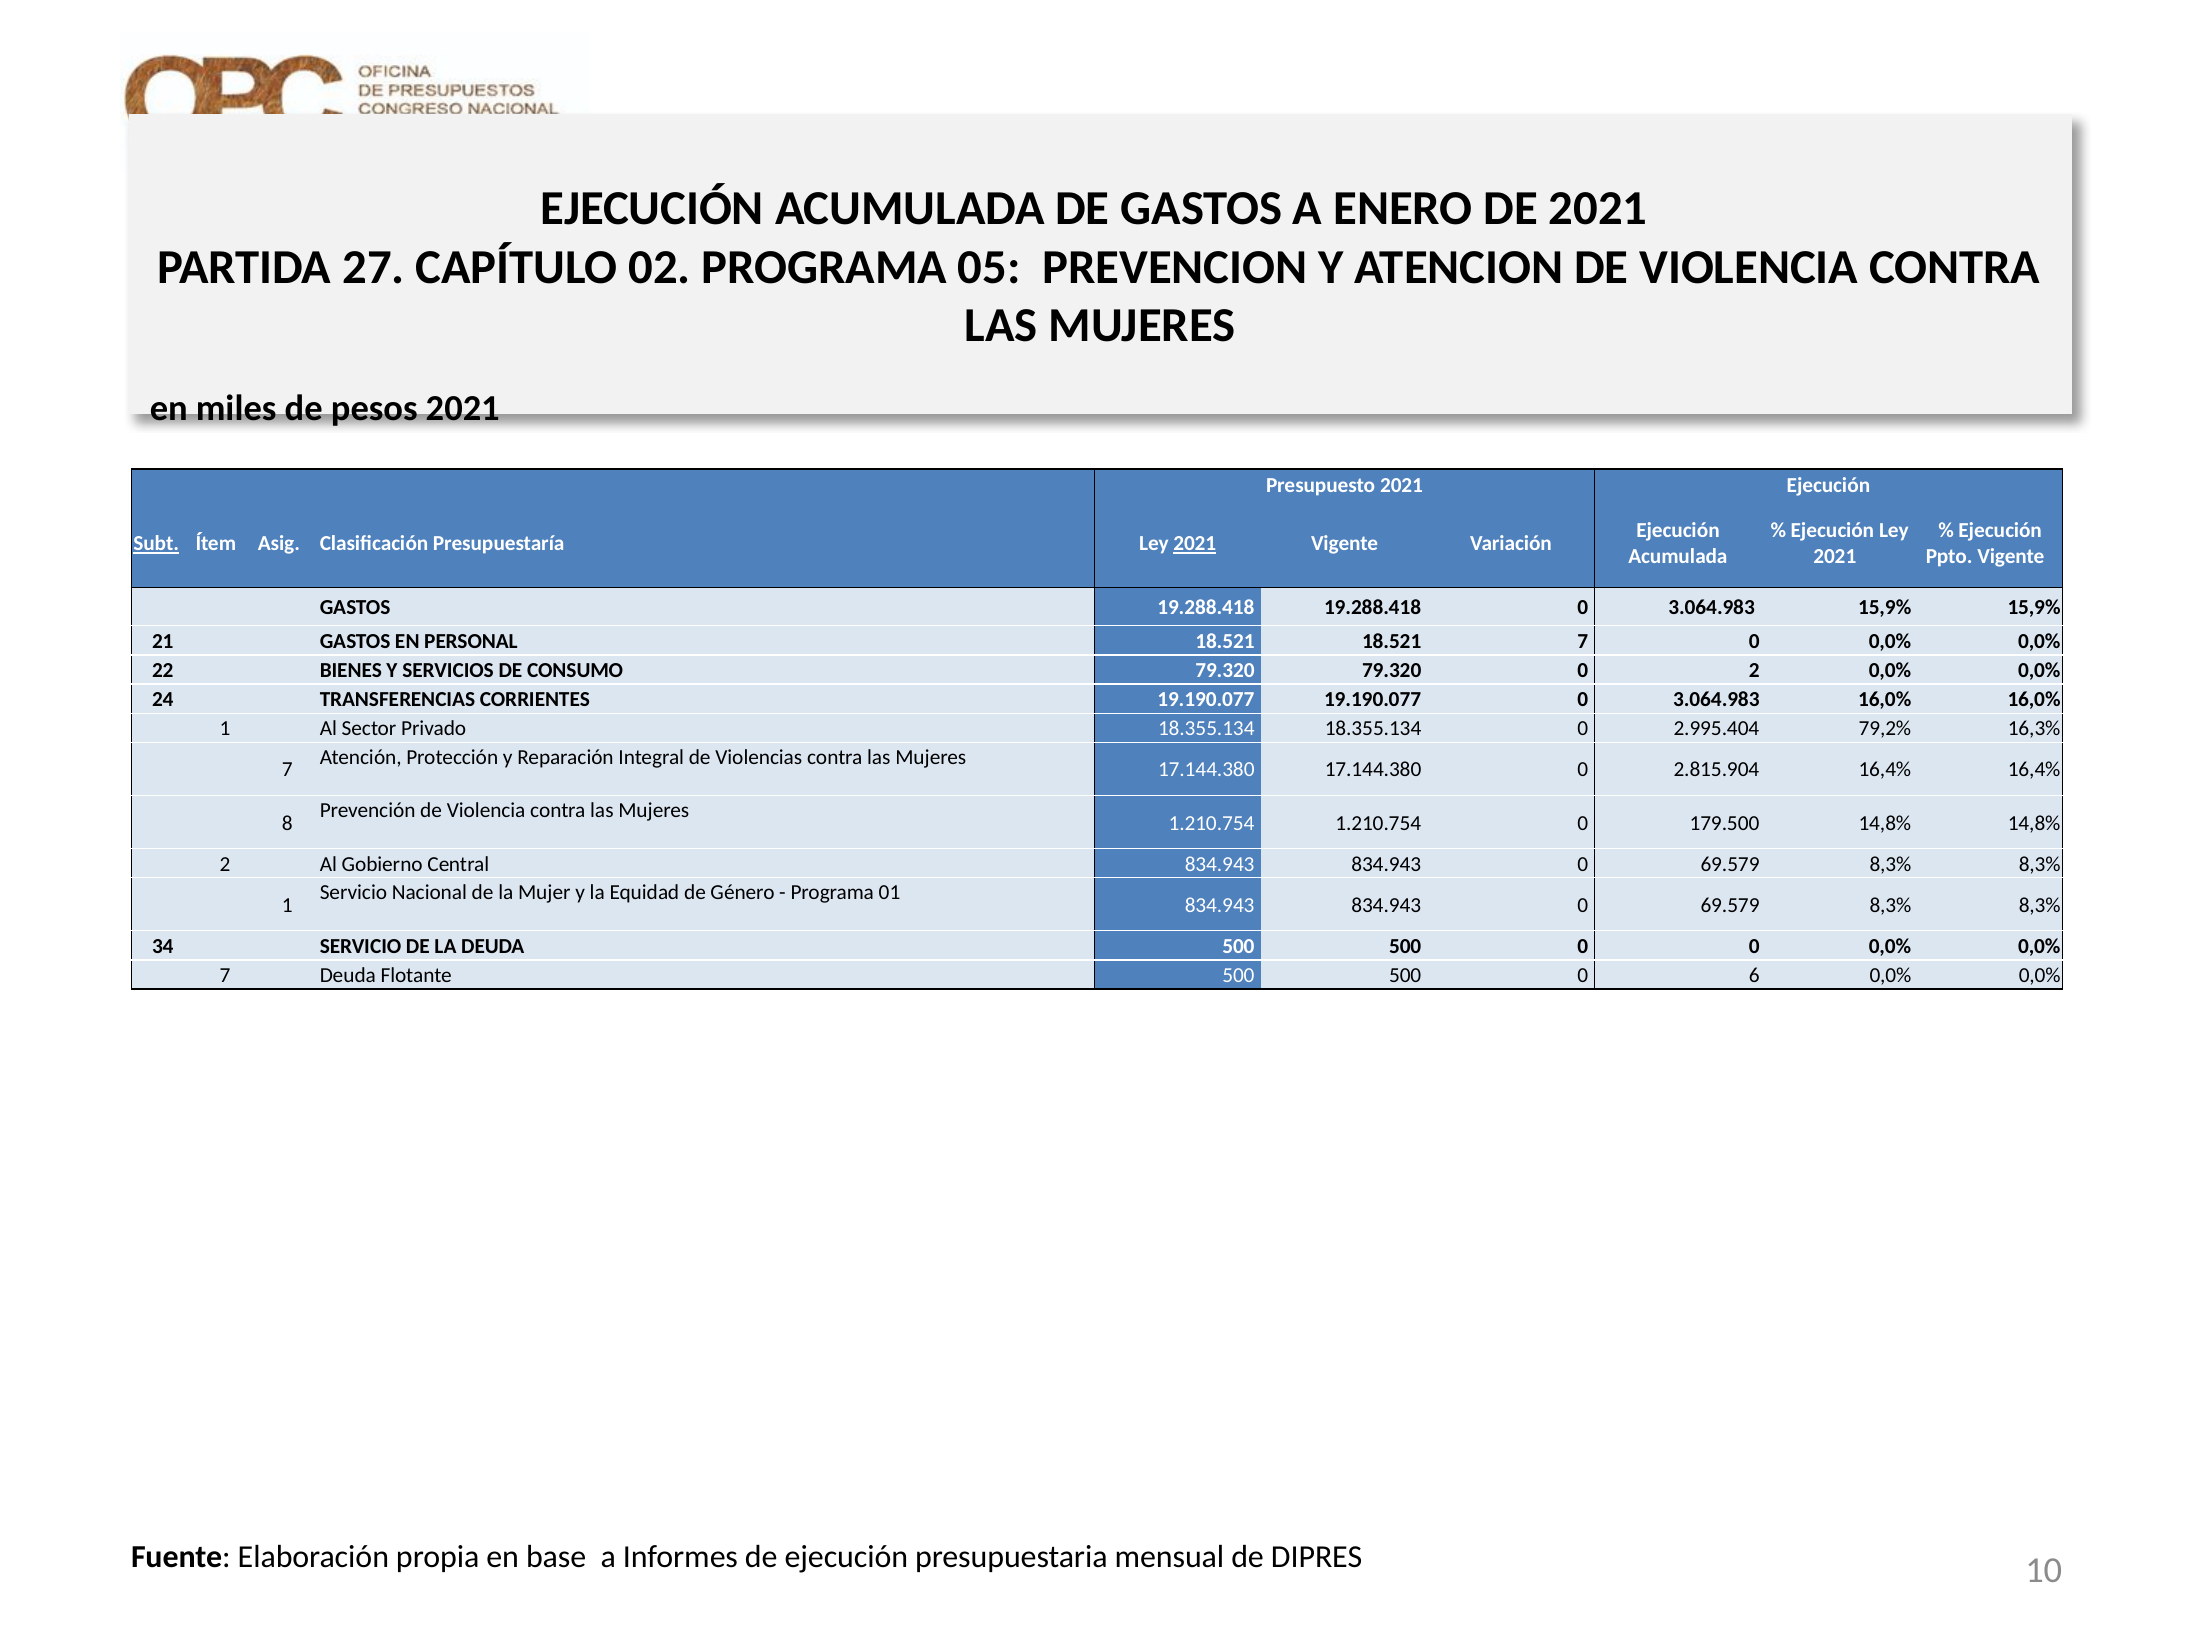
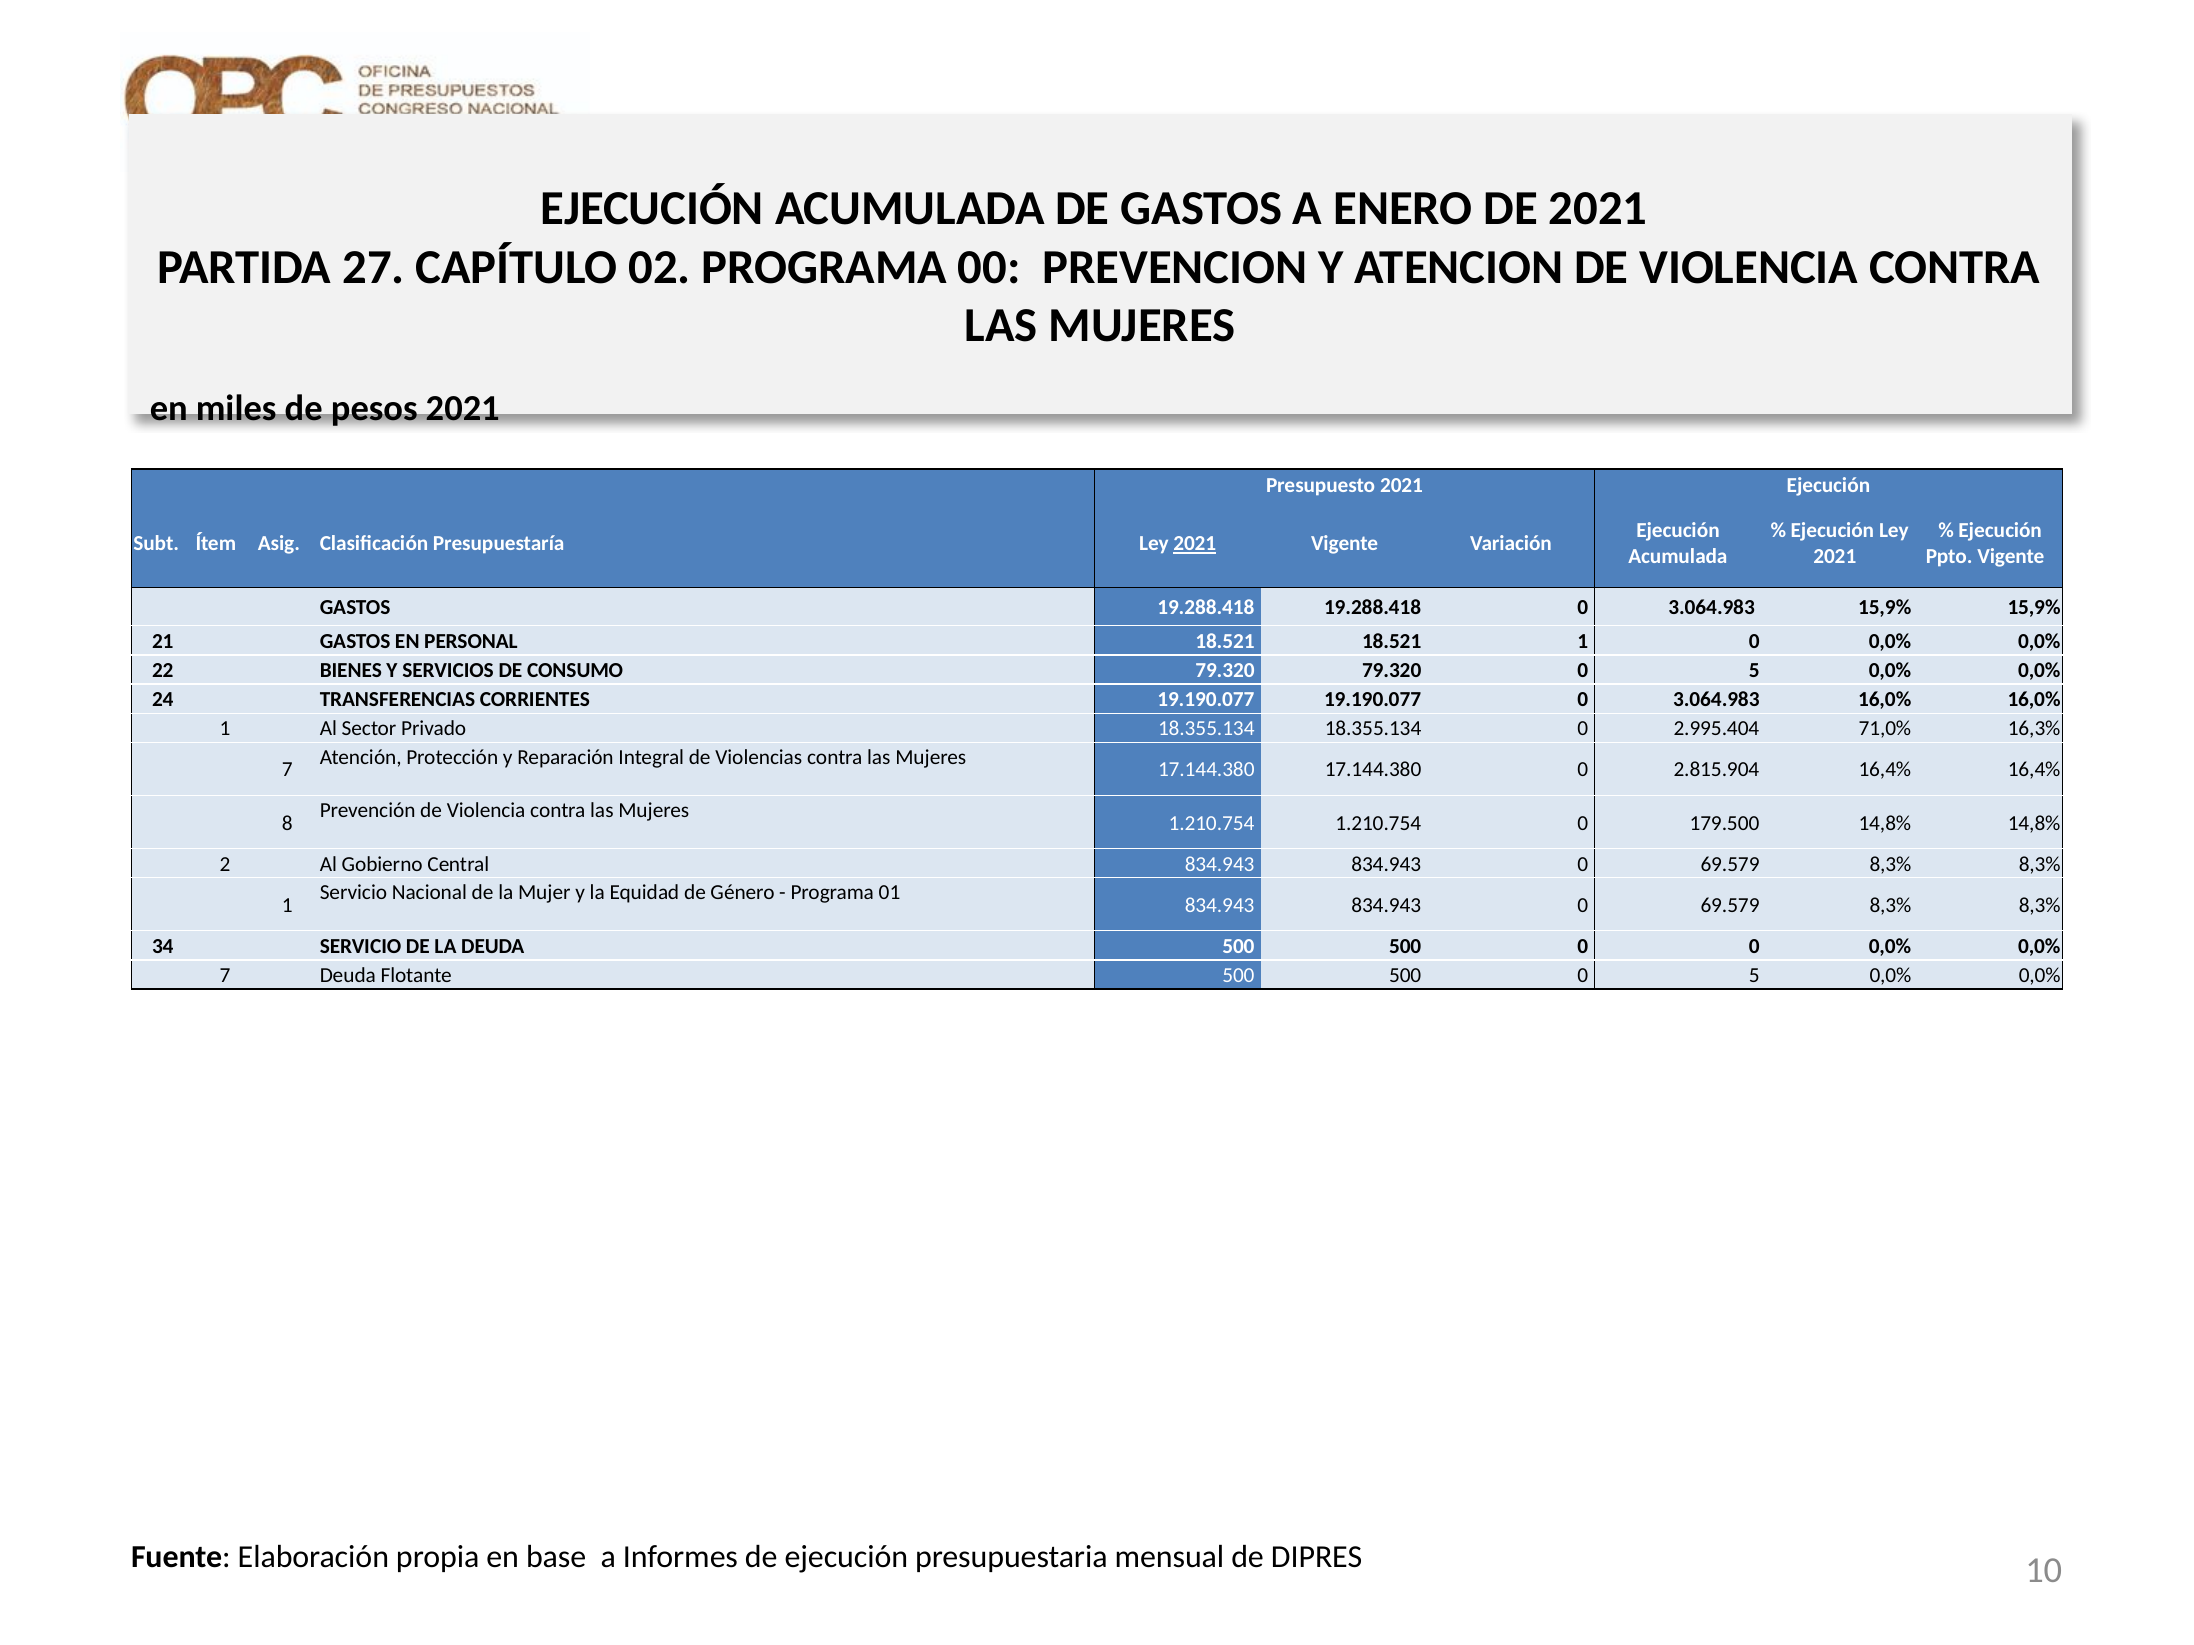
05: 05 -> 00 (989, 267)
Subt underline: present -> none (156, 544)
18.521 7: 7 -> 1 (1583, 641)
79.320 0 2: 2 -> 5 (1754, 671)
79,2%: 79,2% -> 71,0% (1885, 729)
500 0 6: 6 -> 5 (1754, 976)
